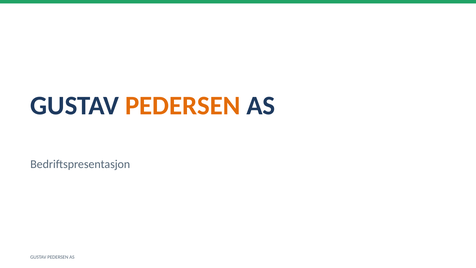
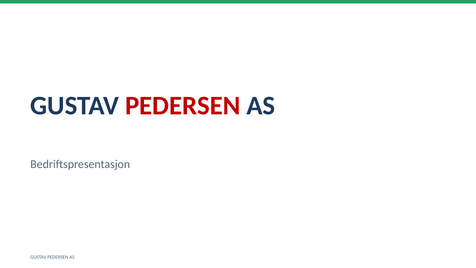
PEDERSEN colour: orange -> red (183, 106)
